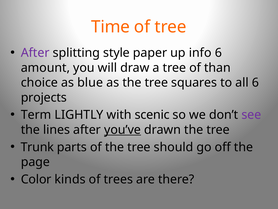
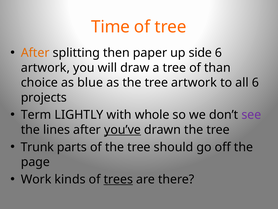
After colour: purple -> orange (35, 53)
style: style -> then (116, 53)
info: info -> side (200, 53)
amount: amount -> artwork (45, 68)
tree squares: squares -> artwork (194, 82)
scenic: scenic -> whole (152, 115)
Color: Color -> Work (36, 179)
trees underline: none -> present (118, 179)
